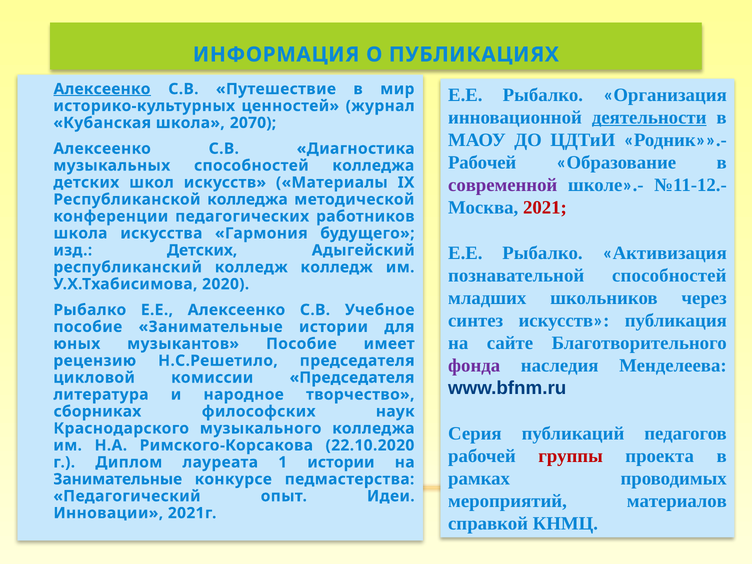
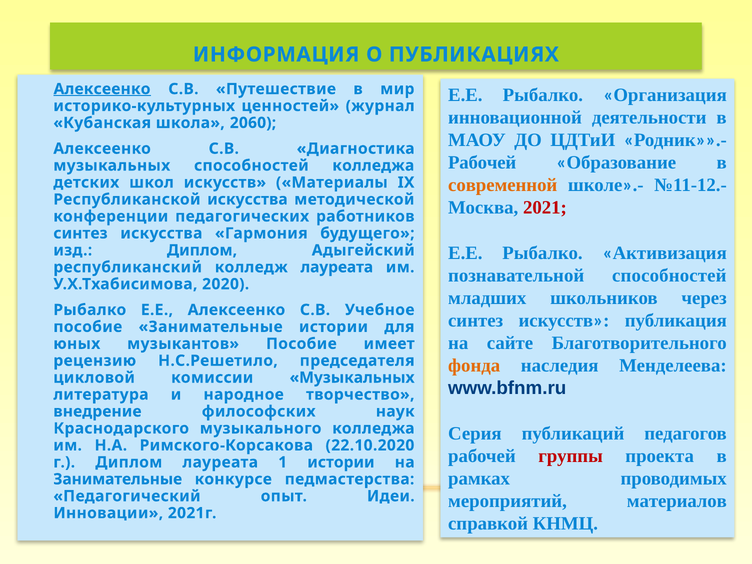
деятельности underline: present -> none (649, 118)
2070: 2070 -> 2060 (253, 123)
современной colour: purple -> orange (503, 185)
Республиканской колледжа: колледжа -> искусства (247, 199)
школа: школа -> синтез (81, 233)
изд Детских: Детских -> Диплом (202, 250)
колледж колледж: колледж -> лауреата (337, 267)
фонда colour: purple -> orange (474, 366)
комиссии Председателя: Председателя -> Музыкальных (352, 378)
сборниках: сборниках -> внедрение (97, 411)
